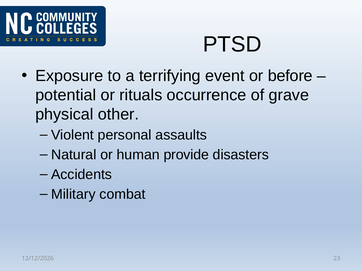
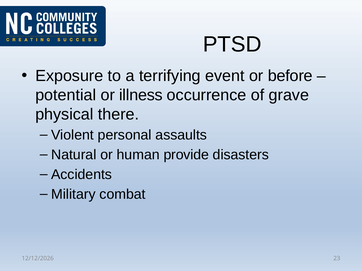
rituals: rituals -> illness (141, 95)
other: other -> there (118, 115)
